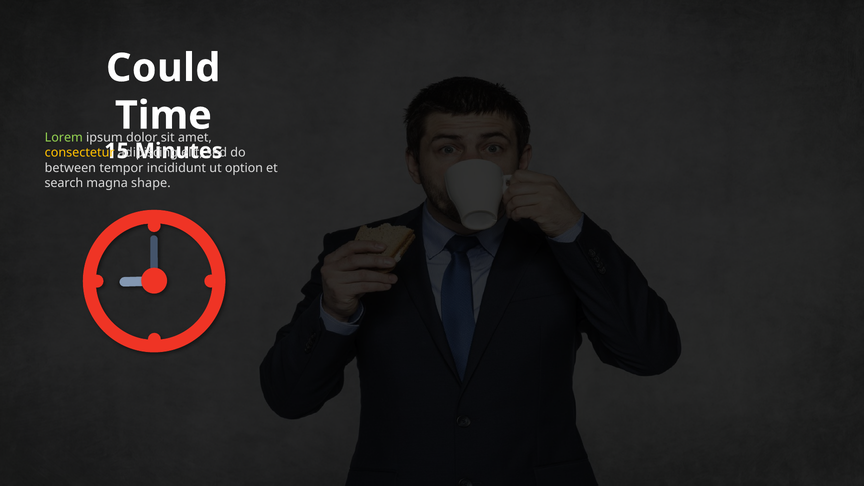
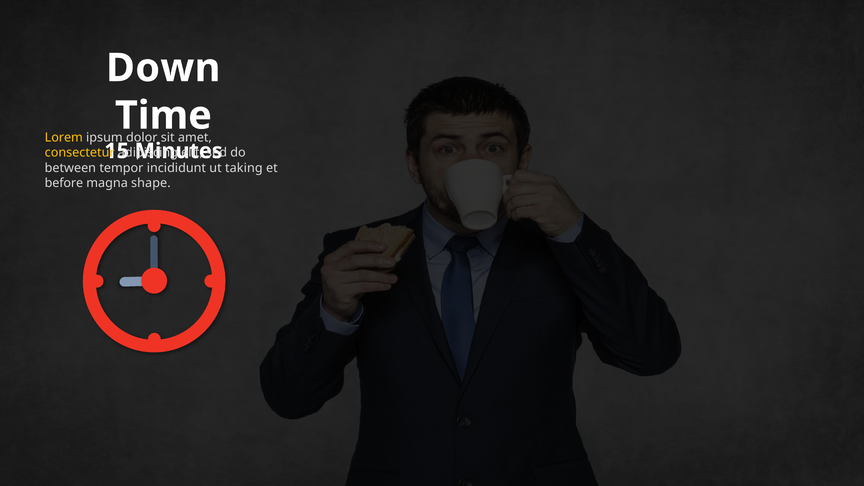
Could: Could -> Down (163, 68)
Lorem colour: light green -> yellow (64, 138)
option: option -> taking (244, 168)
search: search -> before (64, 183)
